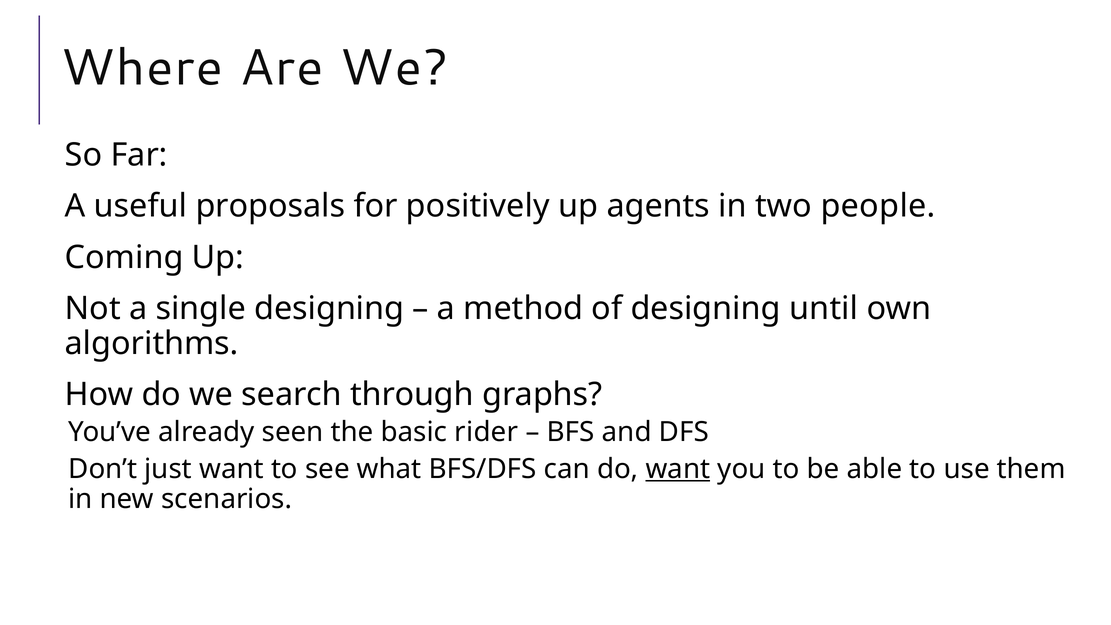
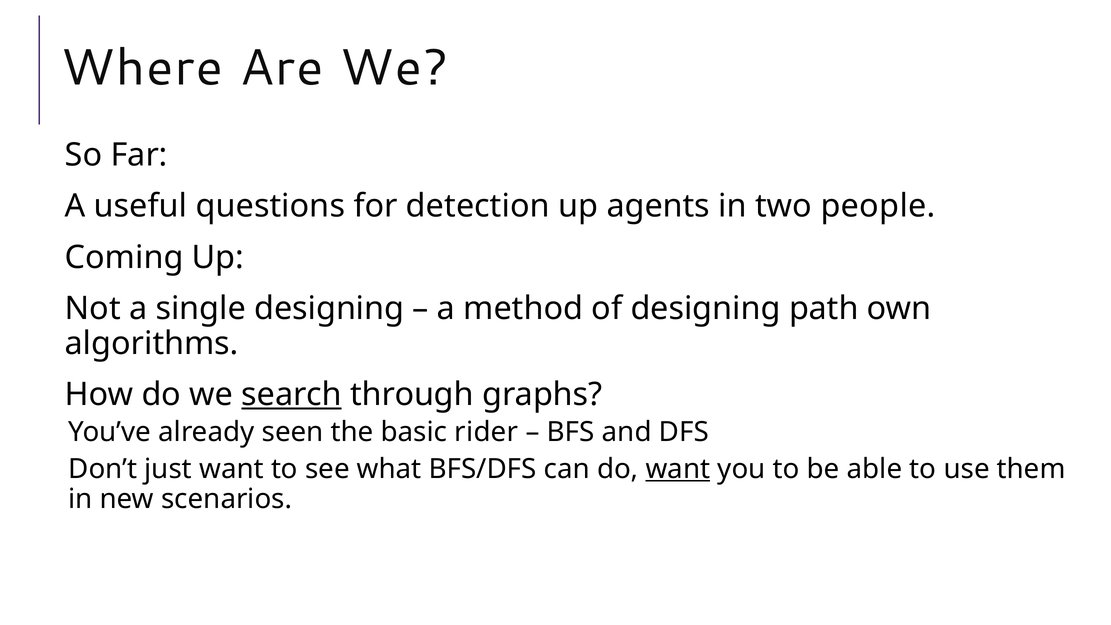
proposals: proposals -> questions (270, 206)
positively: positively -> detection (478, 206)
until: until -> path (824, 308)
search underline: none -> present (292, 395)
